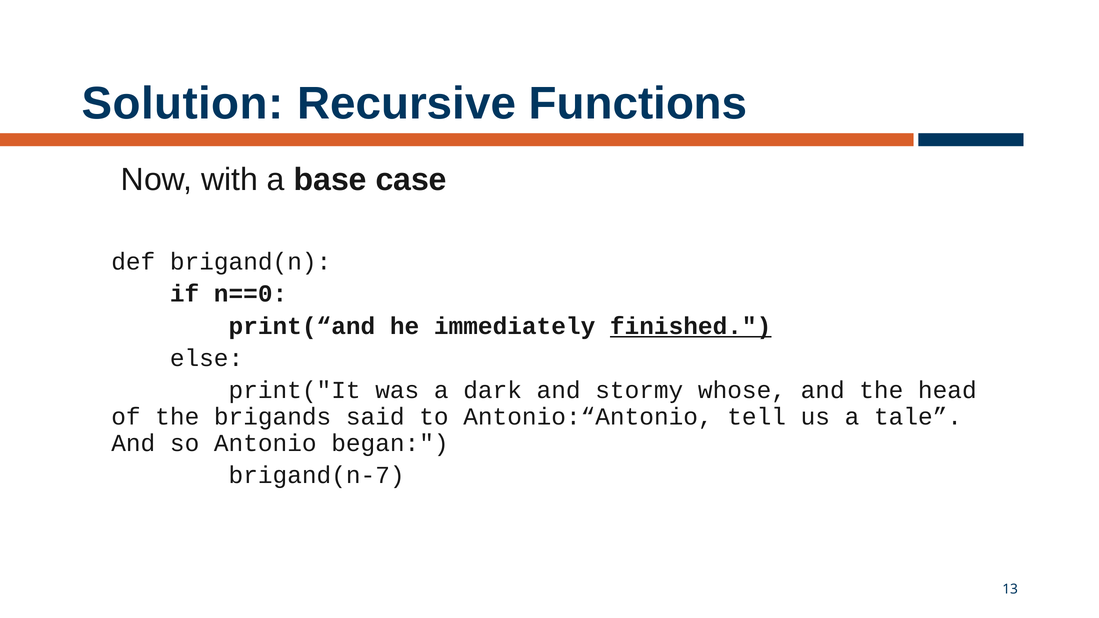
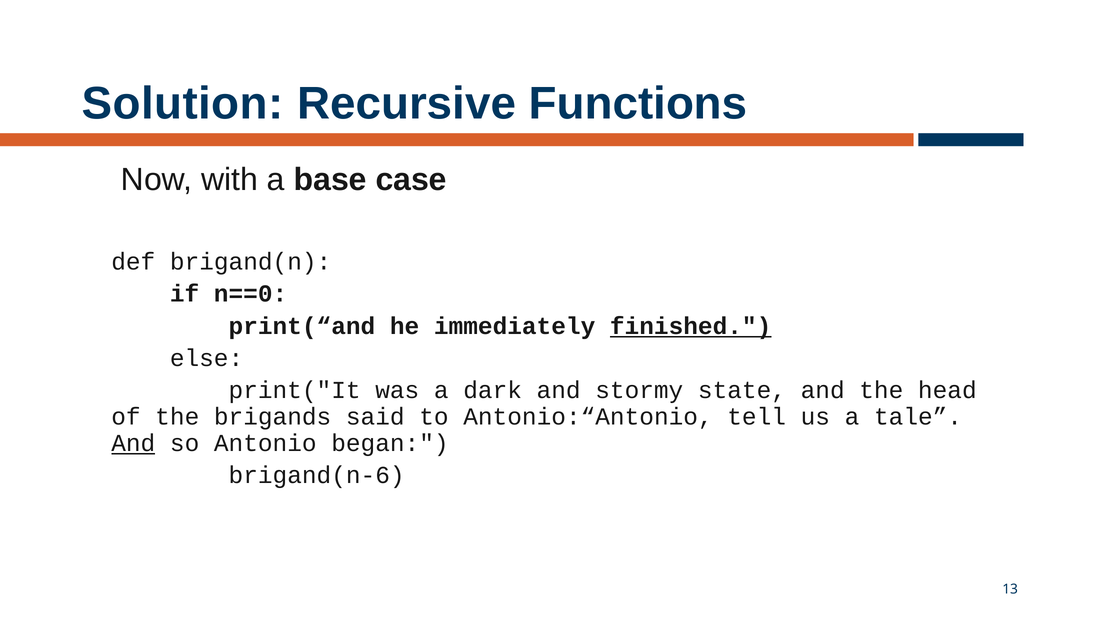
whose: whose -> state (742, 390)
And underline: none -> present (133, 443)
brigand(n-7: brigand(n-7 -> brigand(n-6 (317, 475)
